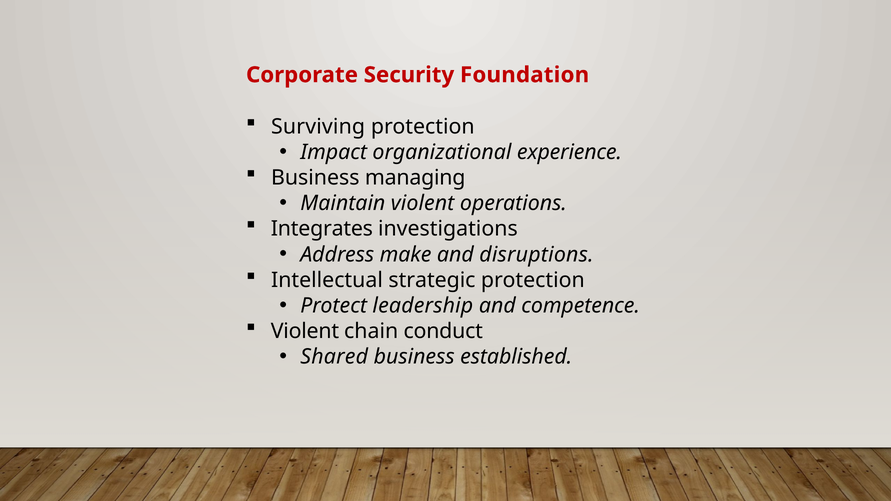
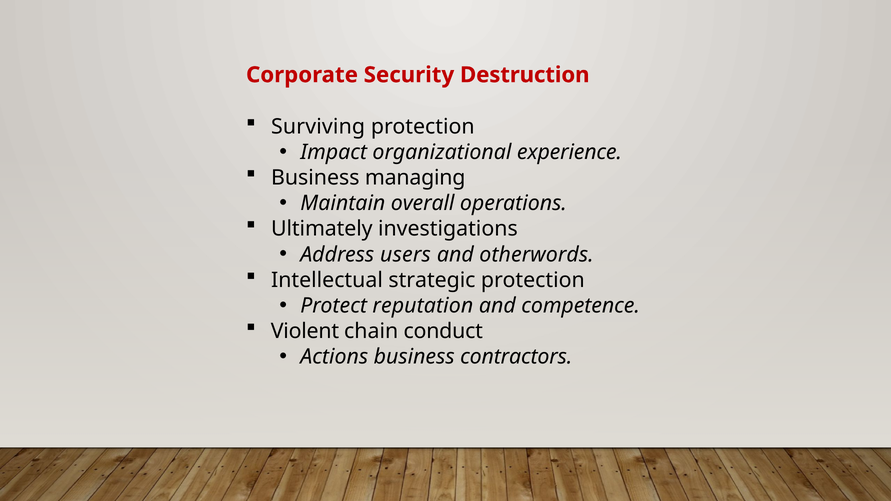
Foundation: Foundation -> Destruction (525, 75)
Maintain violent: violent -> overall (423, 203)
Integrates: Integrates -> Ultimately (322, 229)
make: make -> users (405, 255)
disruptions: disruptions -> otherwords (537, 255)
leadership: leadership -> reputation (423, 306)
Shared: Shared -> Actions (334, 357)
established: established -> contractors (516, 357)
